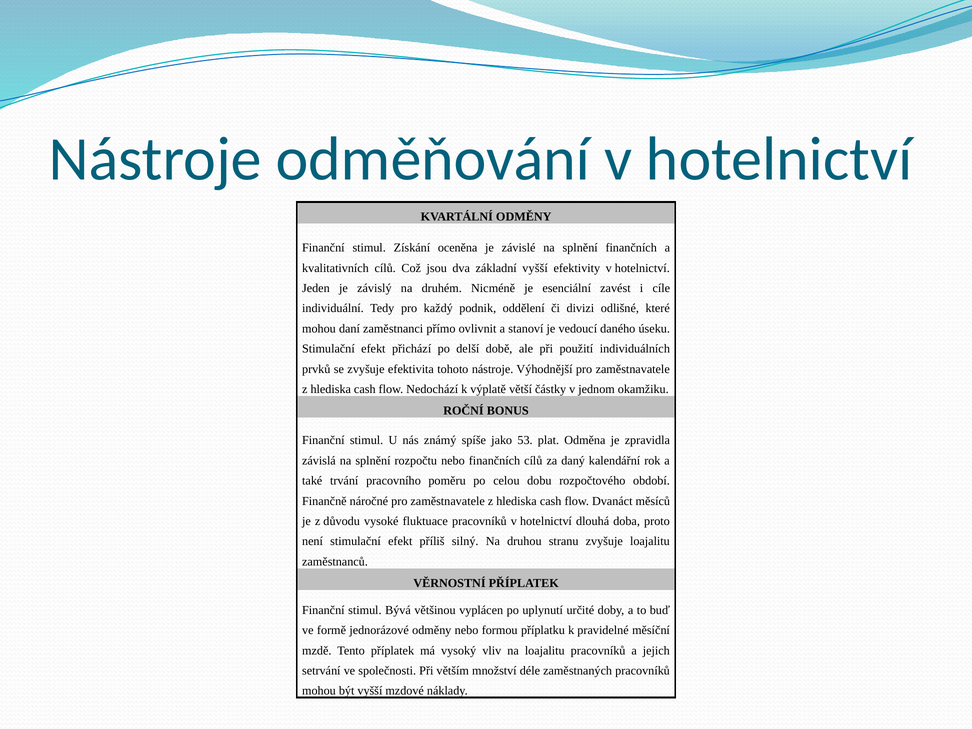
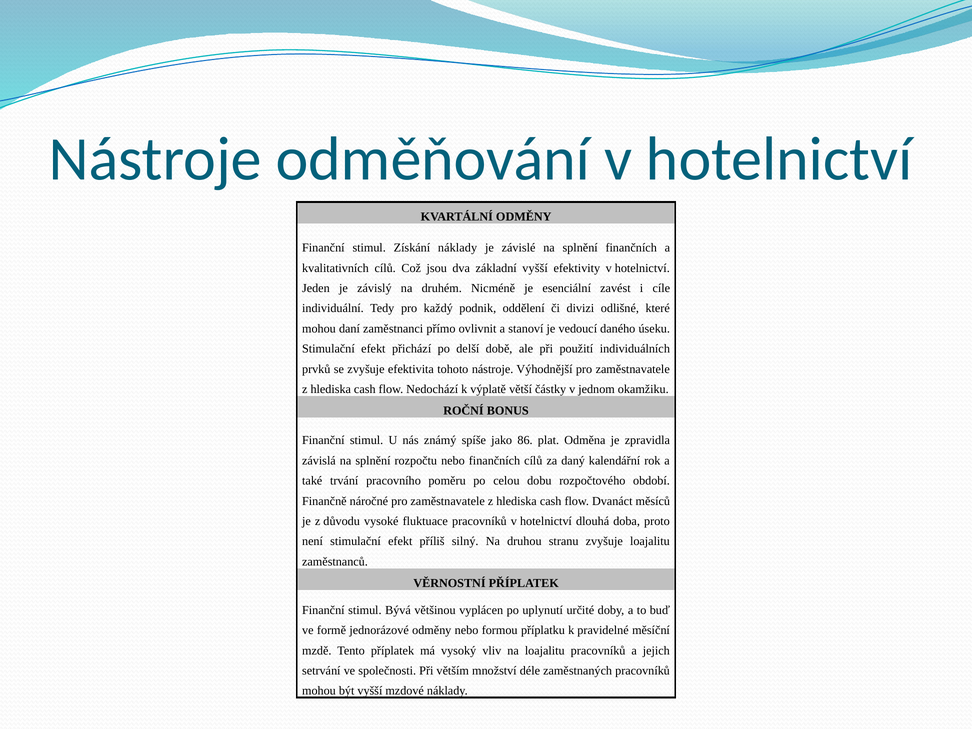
Získání oceněna: oceněna -> náklady (458, 248)
53: 53 -> 86 (525, 440)
